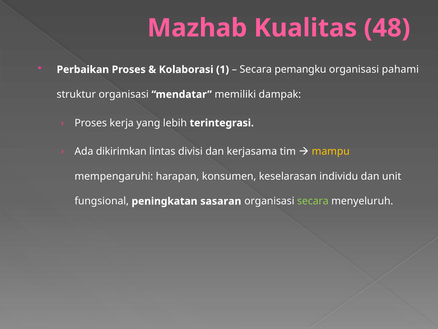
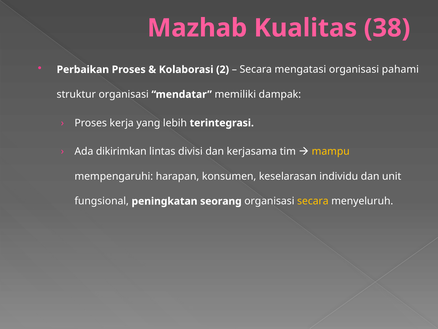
48: 48 -> 38 (387, 28)
1: 1 -> 2 (223, 69)
pemangku: pemangku -> mengatasi (300, 69)
sasaran: sasaran -> seorang (221, 201)
secara colour: light green -> yellow (313, 201)
